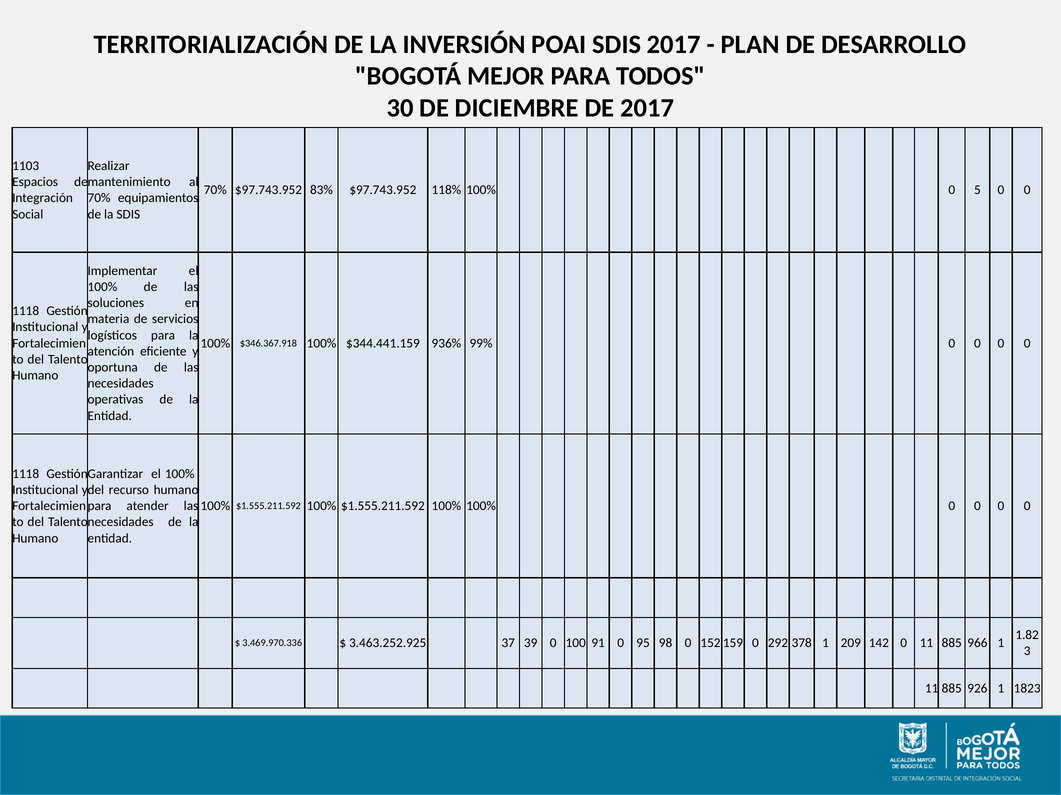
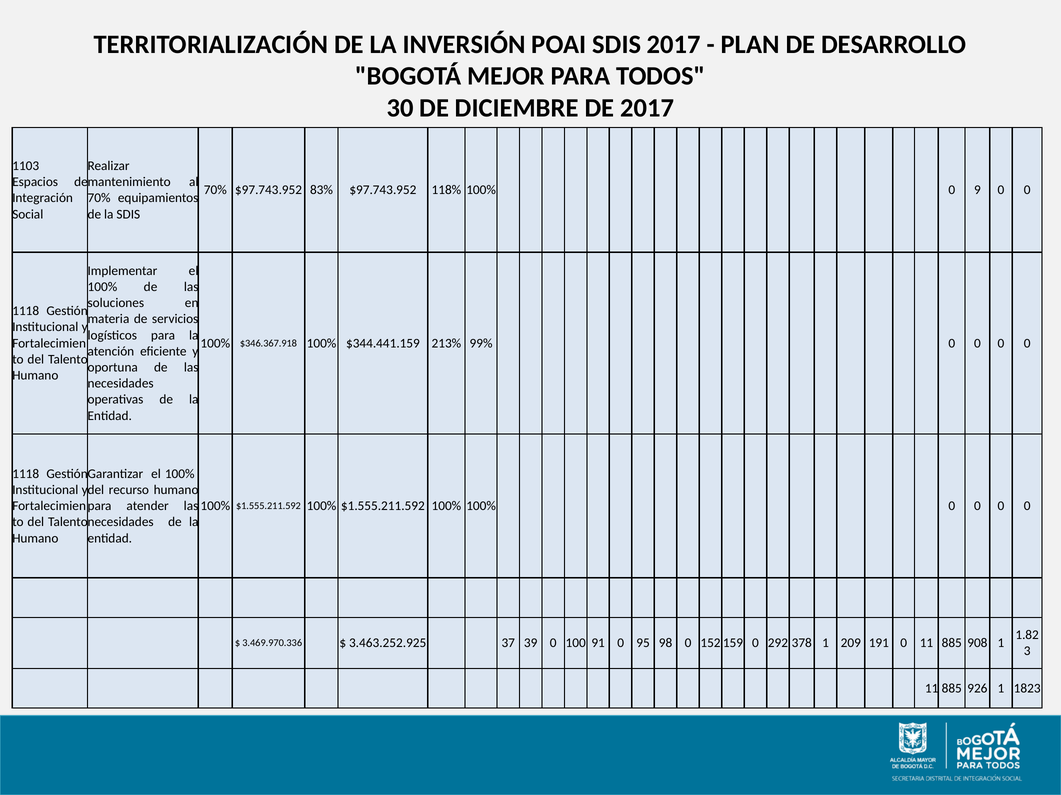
5: 5 -> 9 (977, 190)
936%: 936% -> 213% (446, 344)
142: 142 -> 191 (879, 644)
966: 966 -> 908 (977, 644)
